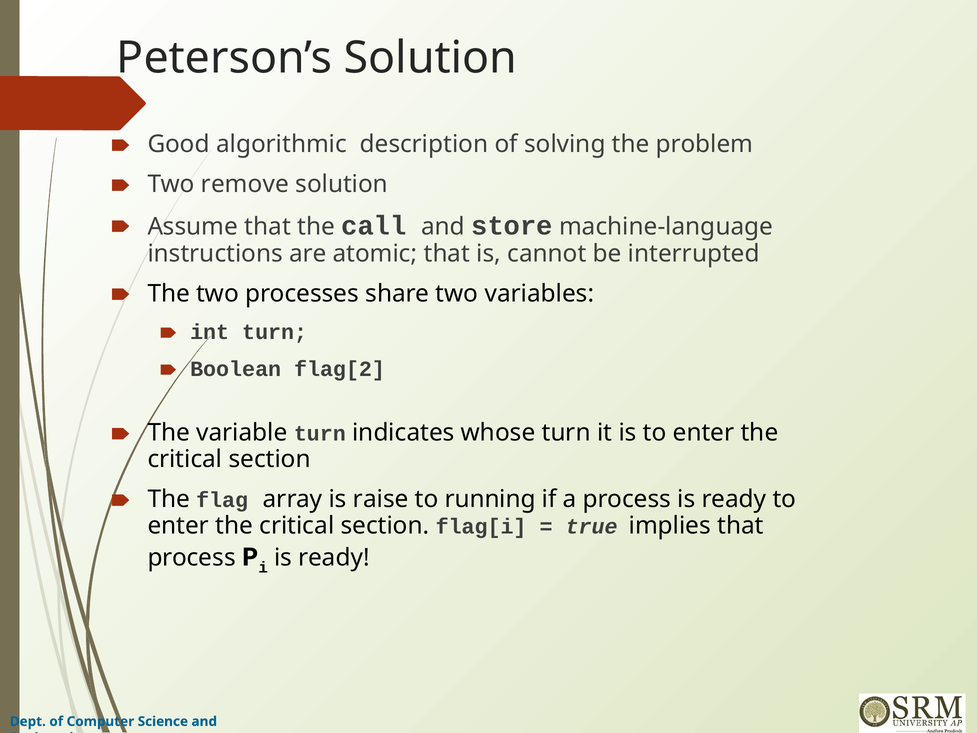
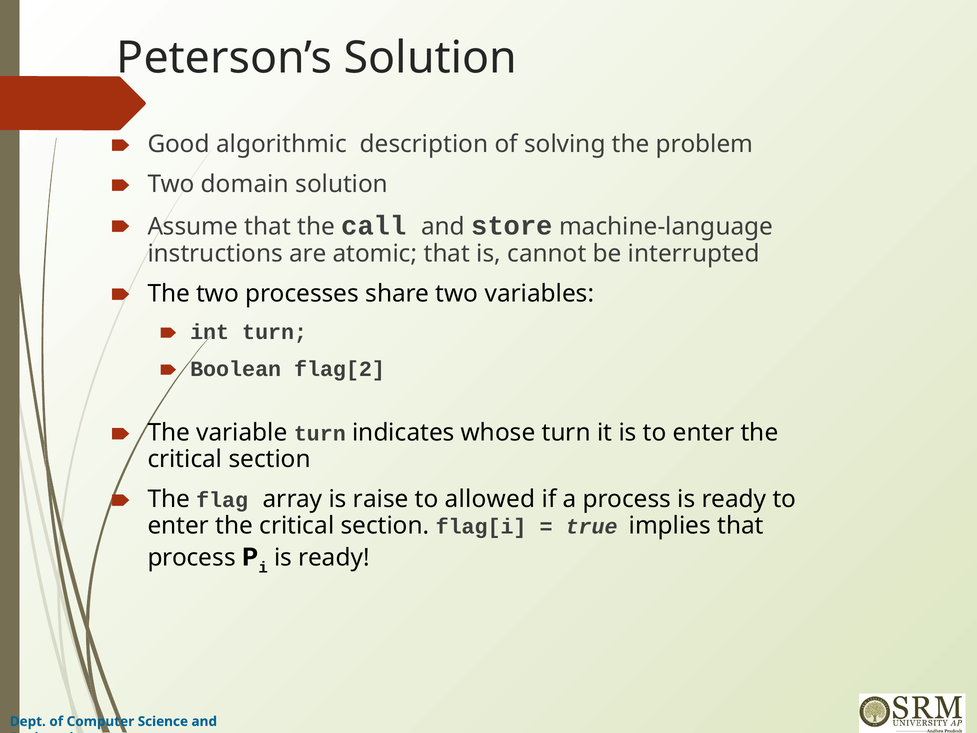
remove: remove -> domain (245, 184)
running: running -> allowed (490, 499)
